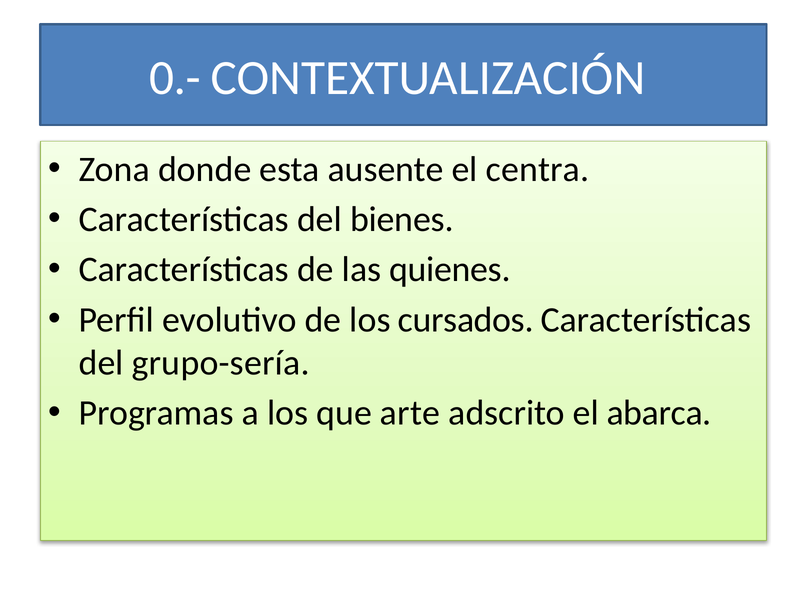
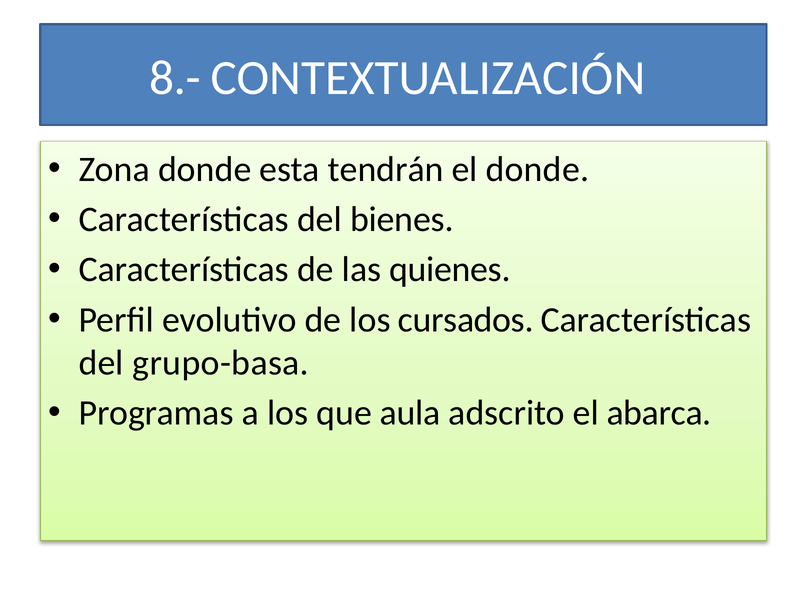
0.-: 0.- -> 8.- (175, 78)
ausente: ausente -> tendrán (386, 169)
el centra: centra -> donde (537, 169)
grupo-sería: grupo-sería -> grupo-basa (221, 363)
arte: arte -> aula (410, 413)
